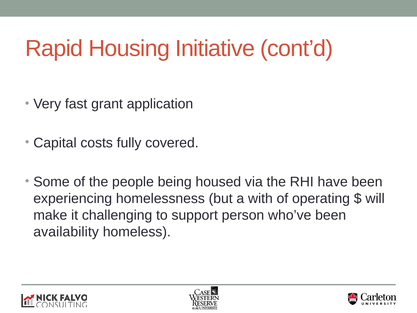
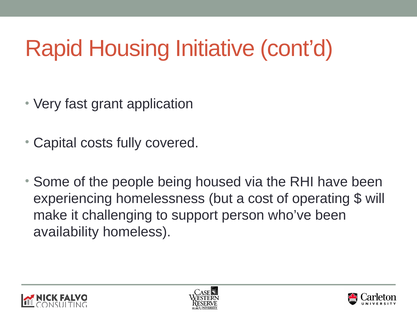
with: with -> cost (260, 198)
